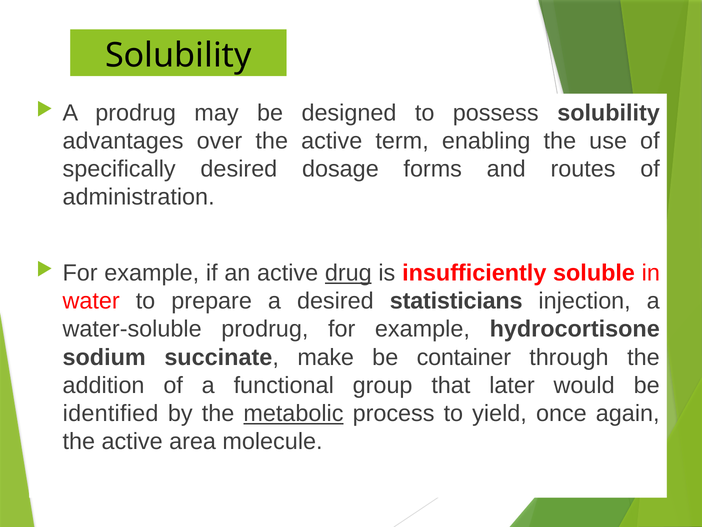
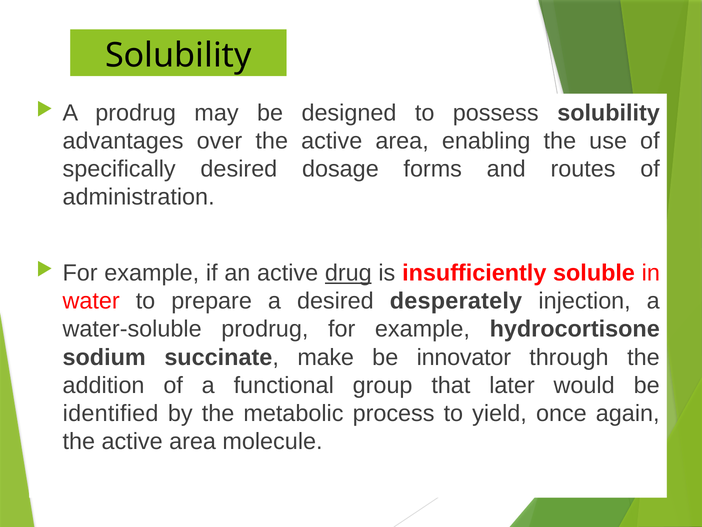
over the active term: term -> area (402, 141)
statisticians: statisticians -> desperately (456, 301)
container: container -> innovator (464, 357)
metabolic underline: present -> none (293, 413)
